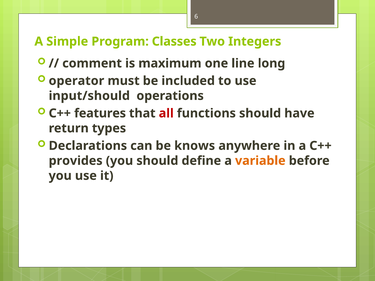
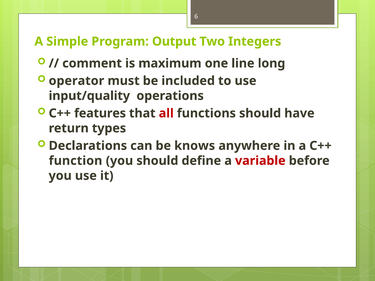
Classes: Classes -> Output (174, 41)
input/should: input/should -> input/quality (89, 96)
provides: provides -> function (76, 161)
variable colour: orange -> red (260, 161)
